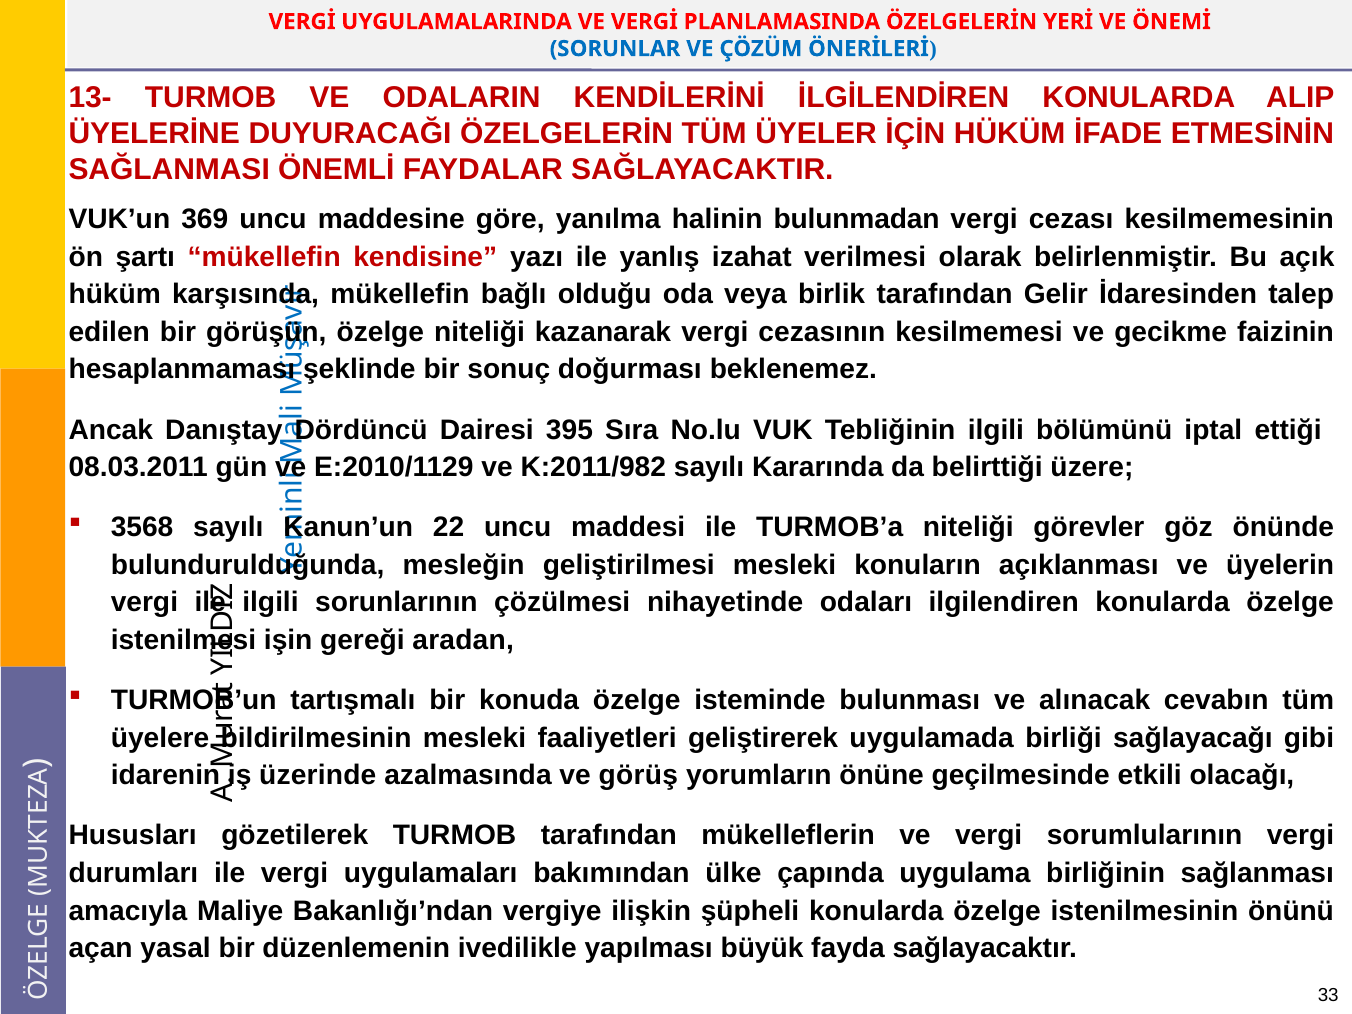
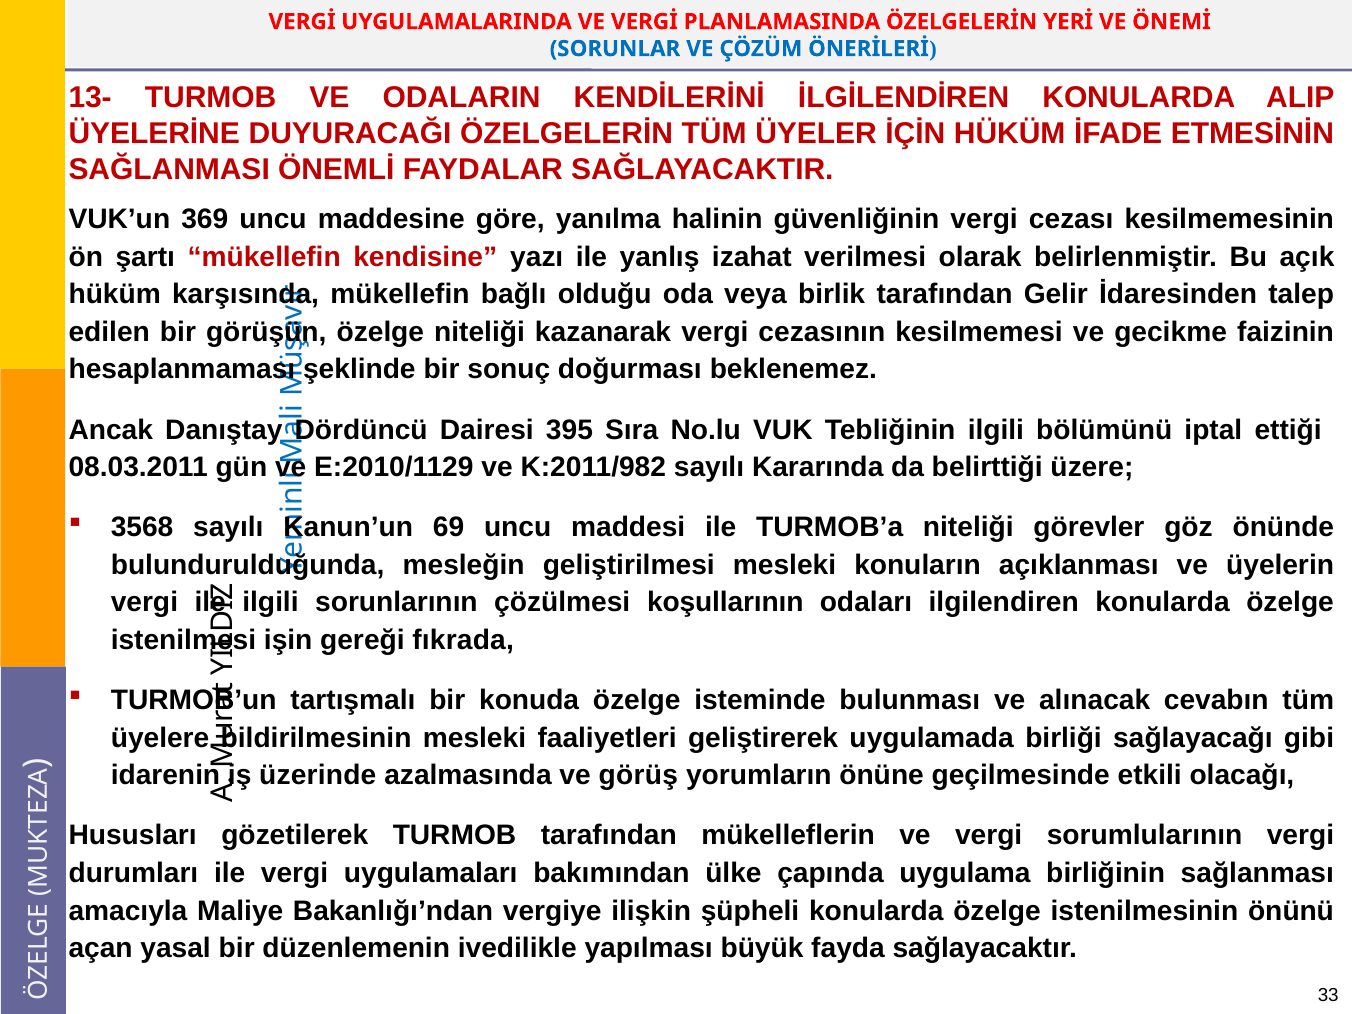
bulunmadan: bulunmadan -> güvenliğinin (857, 219)
22: 22 -> 69 (449, 527)
nihayetinde: nihayetinde -> koşullarının (725, 603)
aradan: aradan -> fıkrada (463, 640)
